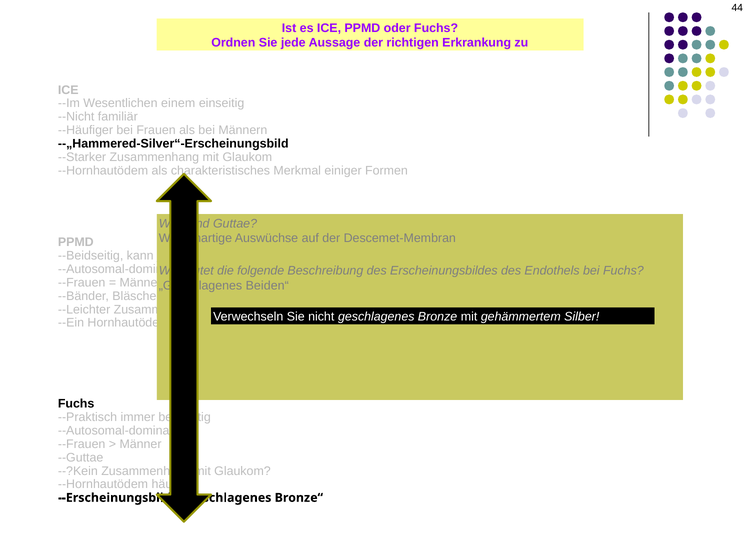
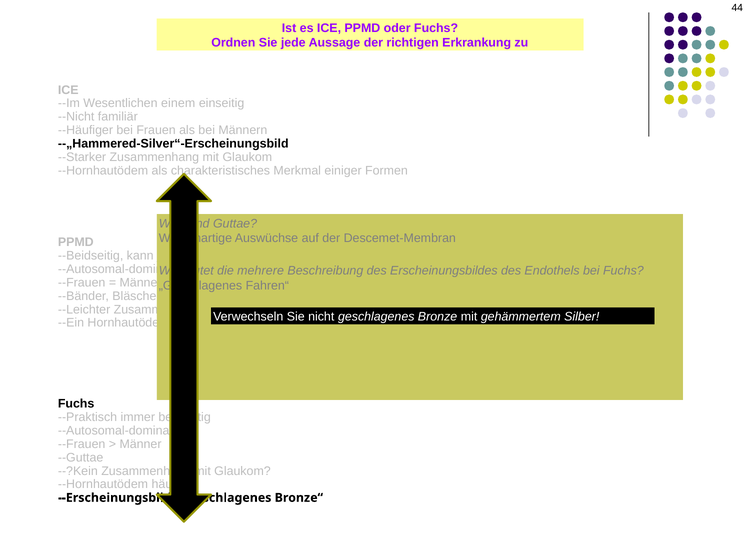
folgende: folgende -> mehrere (261, 271)
Beiden“: Beiden“ -> Fahren“ (267, 285)
